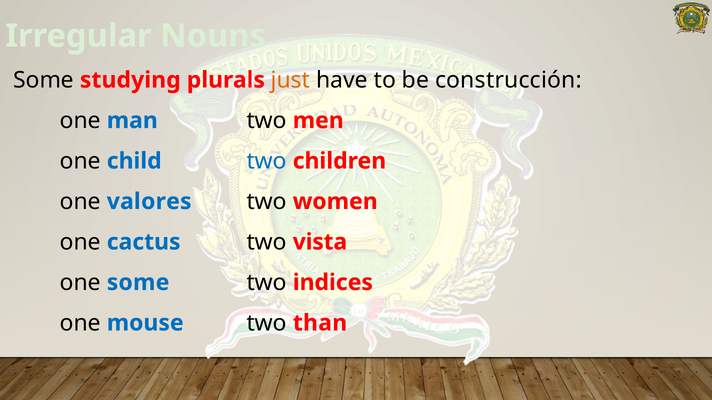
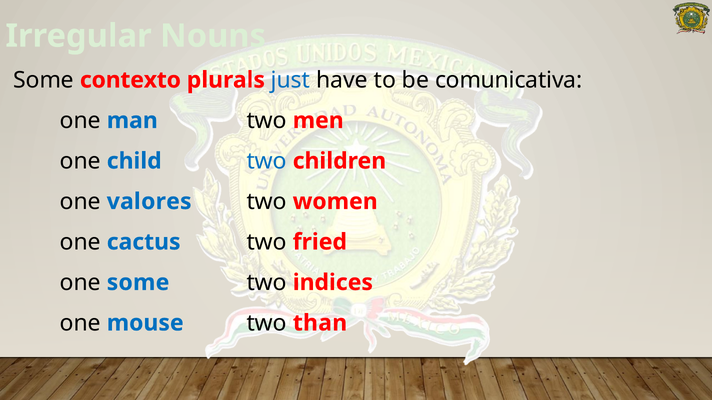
studying: studying -> contexto (130, 80)
just colour: orange -> blue (291, 80)
construcción: construcción -> comunicativa (509, 80)
vista: vista -> fried (320, 242)
